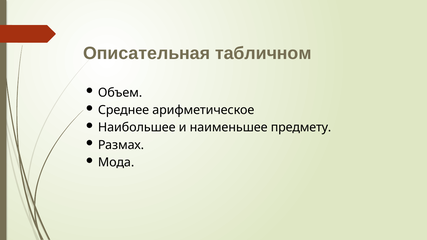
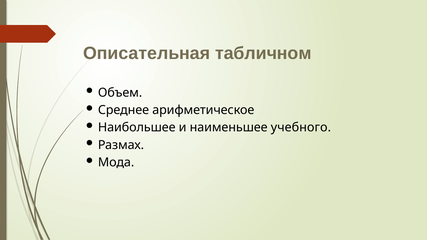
предмету: предмету -> учебного (301, 128)
